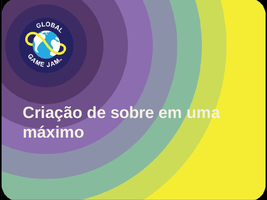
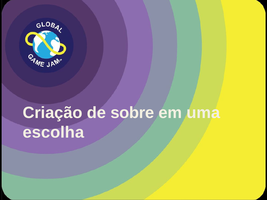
máximo: máximo -> escolha (53, 133)
